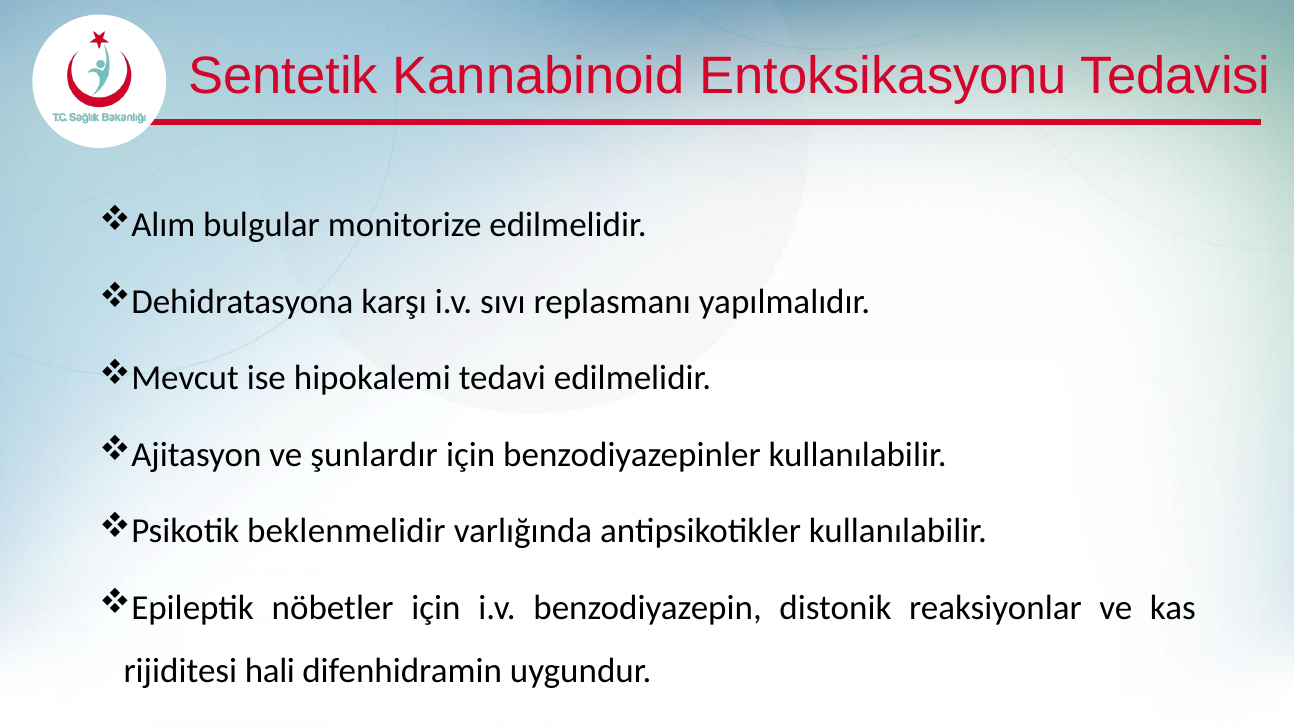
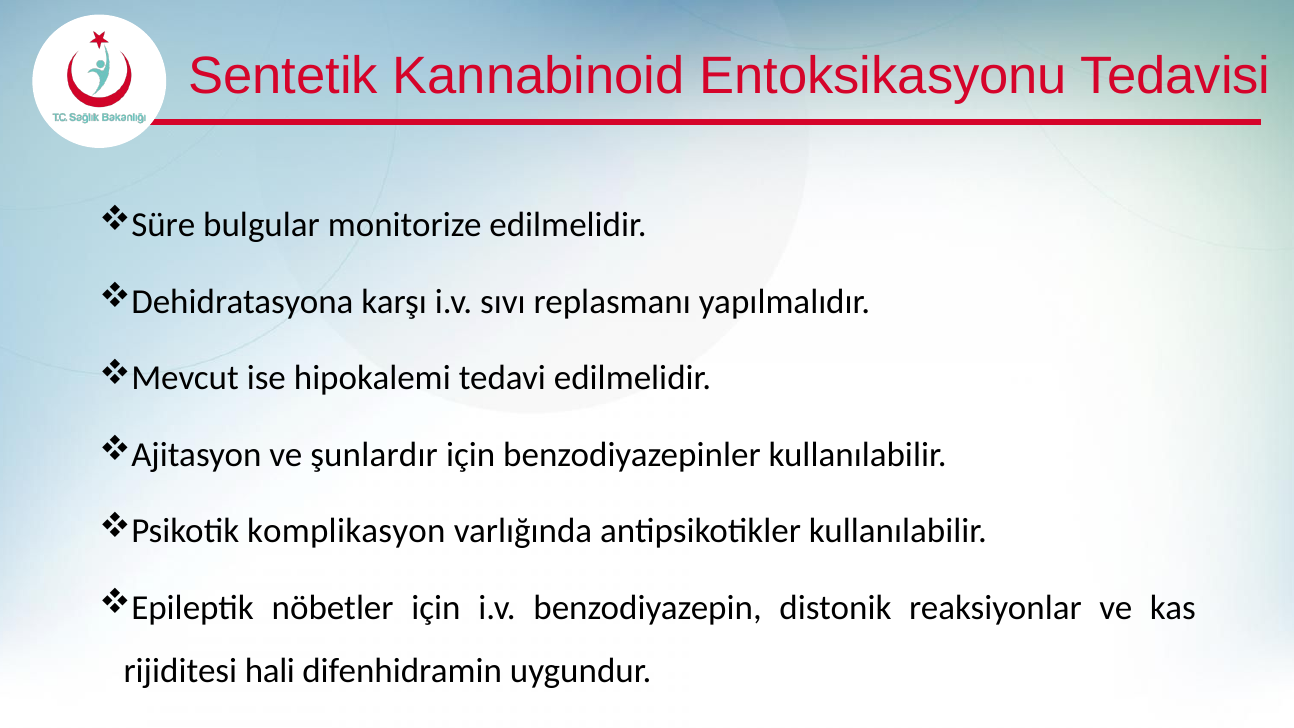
Alım: Alım -> Süre (163, 225)
beklenmelidir: beklenmelidir -> komplikasyon (346, 531)
